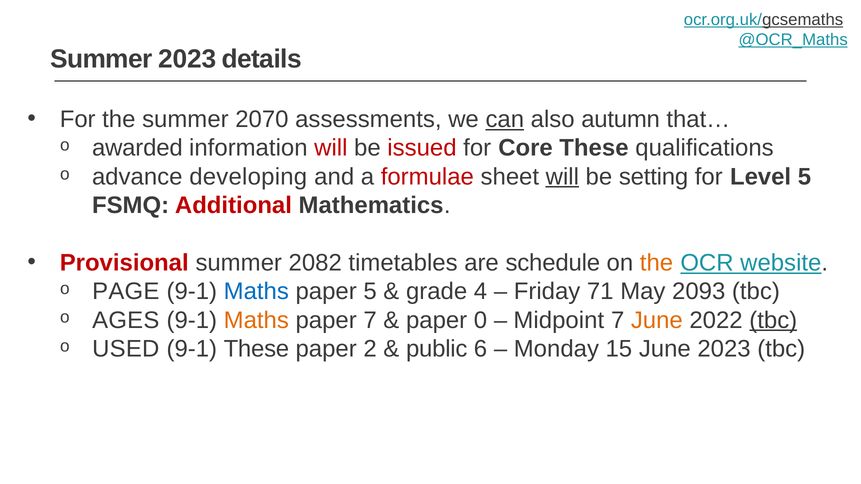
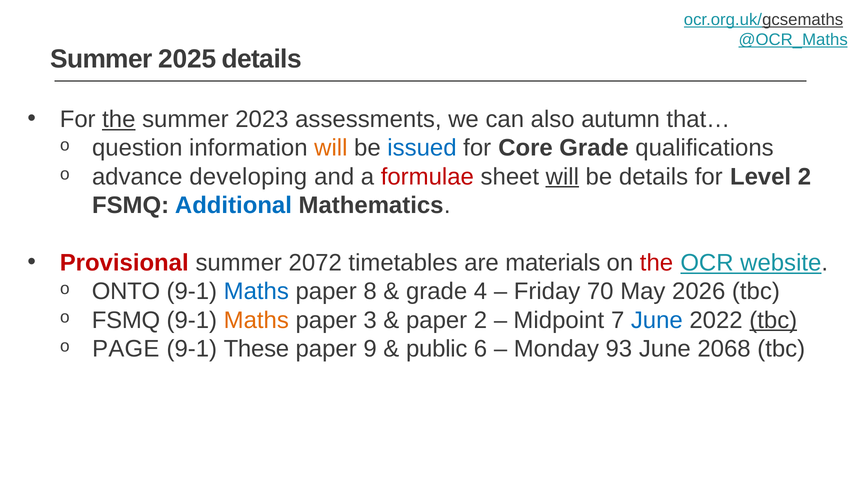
Summer 2023: 2023 -> 2025 (187, 59)
the underline: none -> present (119, 119)
2070: 2070 -> 2023 (262, 119)
can underline: present -> none (505, 119)
awarded: awarded -> question (137, 148)
will colour: red -> orange (331, 148)
issued colour: red -> blue (422, 148)
Core These: These -> Grade (594, 148)
be setting: setting -> details (654, 177)
Level 5: 5 -> 2 (804, 177)
Additional colour: red -> blue (233, 205)
2082: 2082 -> 2072 (315, 263)
schedule: schedule -> materials (553, 263)
the colour: orange -> red (657, 263)
PAGE: PAGE -> ONTO (126, 292)
paper 5: 5 -> 8 (370, 292)
71: 71 -> 70 (600, 292)
2093: 2093 -> 2026 (699, 292)
AGES: AGES -> FSMQ (126, 320)
paper 7: 7 -> 3 (370, 320)
paper 0: 0 -> 2 (480, 320)
June colour: orange -> blue (657, 320)
USED: USED -> PAGE (126, 349)
2: 2 -> 9 (370, 349)
15: 15 -> 93 (619, 349)
June 2023: 2023 -> 2068 (724, 349)
